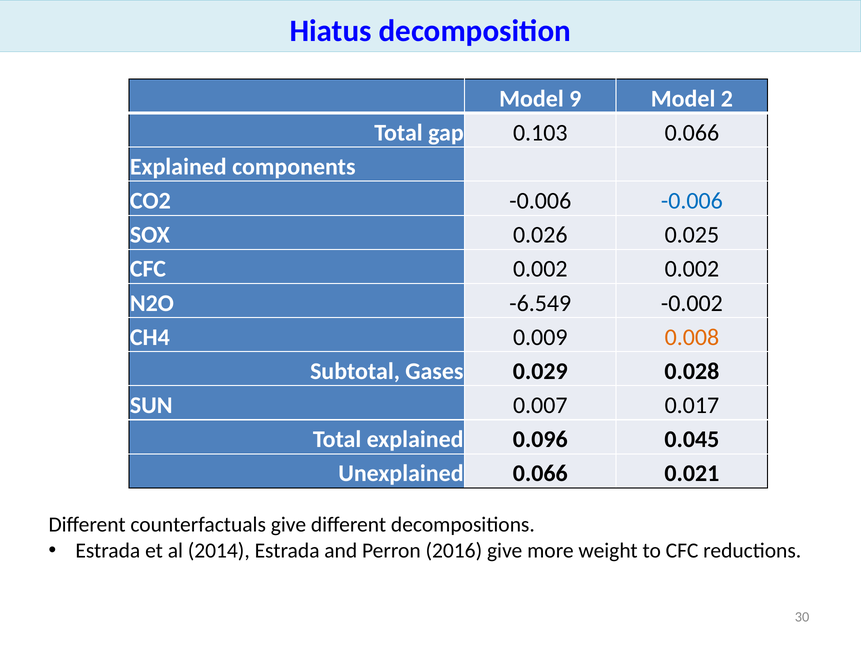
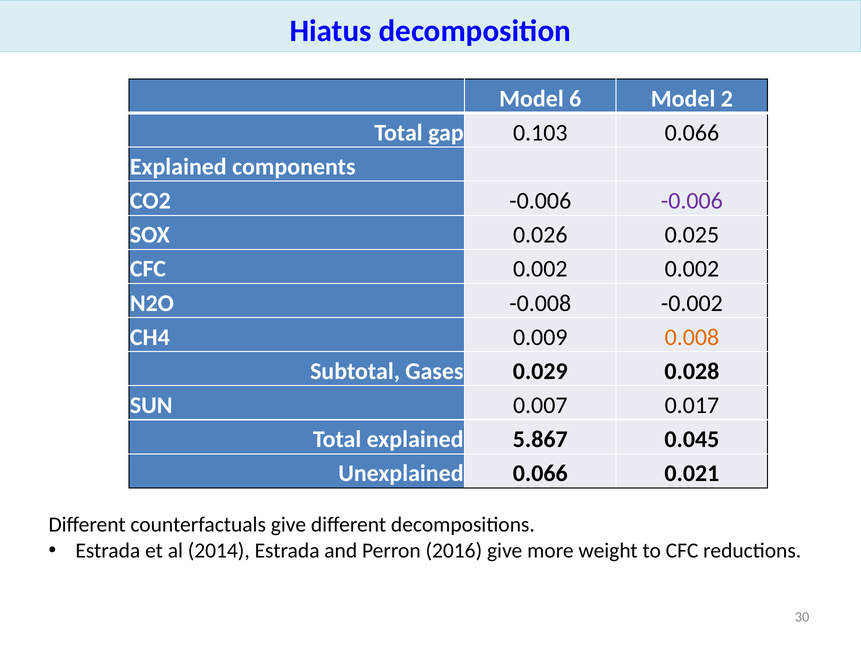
9: 9 -> 6 (575, 99)
-0.006 colour: blue -> purple (692, 201)
-6.549: -6.549 -> -0.008 (540, 303)
0.096: 0.096 -> 5.867 (540, 439)
